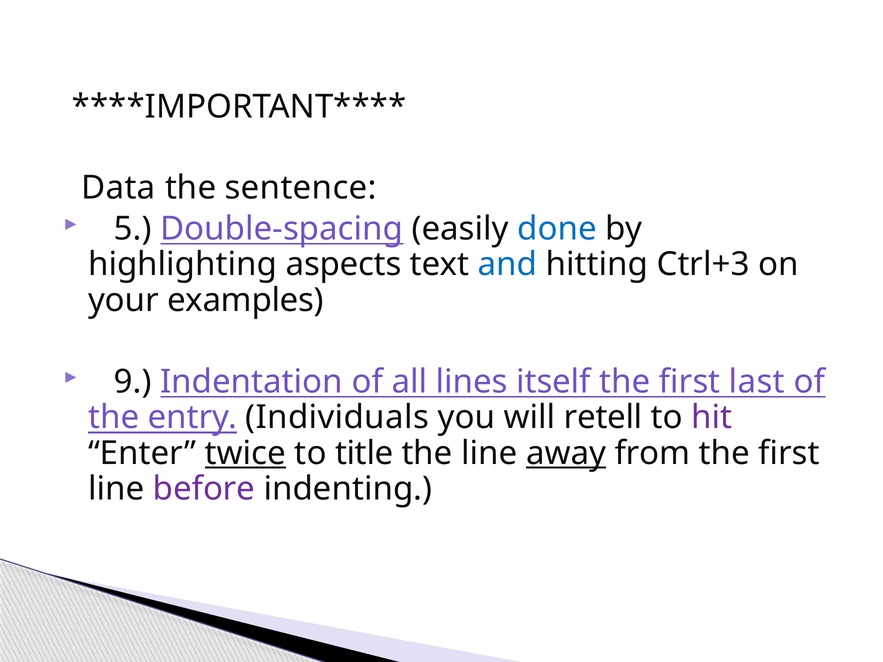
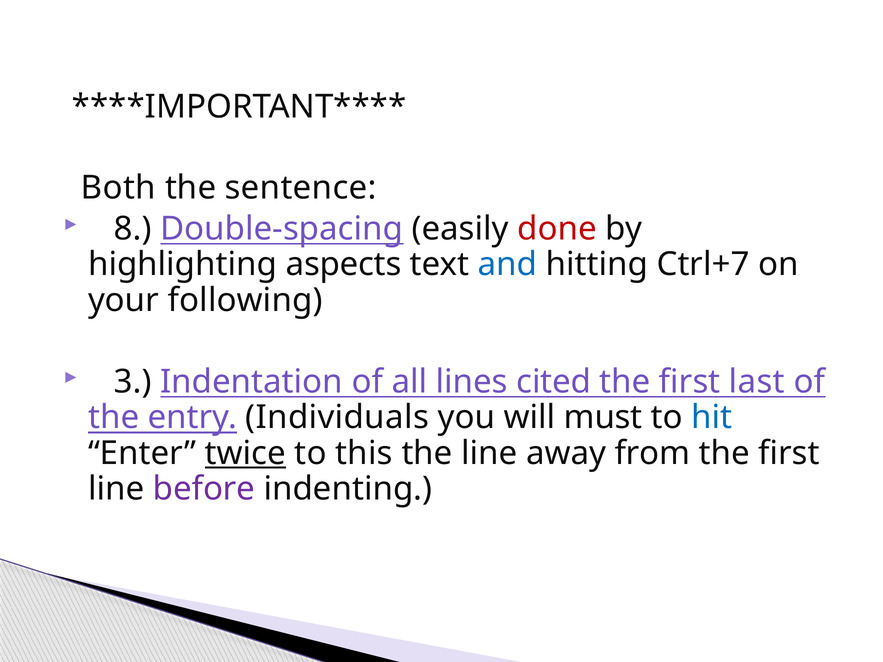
Data: Data -> Both (118, 188)
5: 5 -> 8 (133, 229)
done colour: blue -> red (557, 229)
Ctrl+3: Ctrl+3 -> Ctrl+7 (703, 265)
examples: examples -> following (245, 300)
9: 9 -> 3 (133, 382)
itself: itself -> cited (554, 382)
retell: retell -> must (603, 418)
hit colour: purple -> blue (712, 418)
title: title -> this (364, 453)
away underline: present -> none (566, 453)
